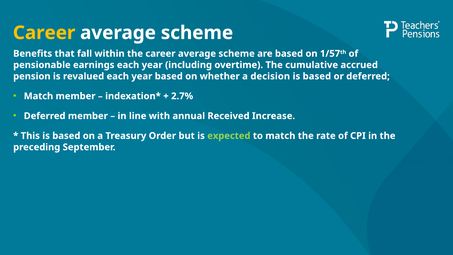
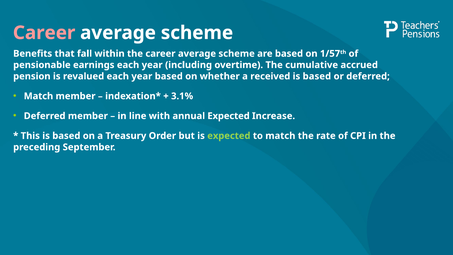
Career colour: yellow -> pink (44, 33)
decision: decision -> received (270, 76)
2.7%: 2.7% -> 3.1% (182, 96)
annual Received: Received -> Expected (229, 116)
